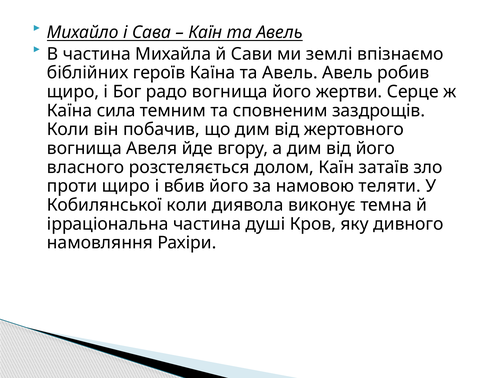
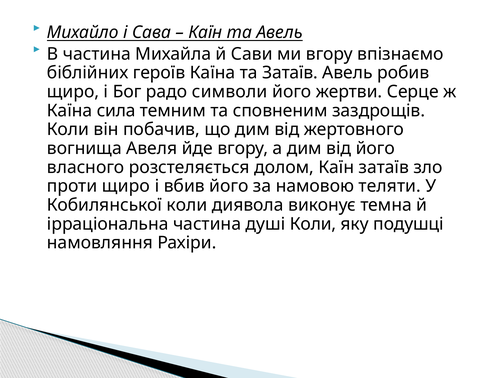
ми землі: землі -> вгору (329, 54)
Каїна та Авель: Авель -> Затаїв (290, 73)
радо вогнища: вогнища -> символи (230, 92)
душі Кров: Кров -> Коли (313, 224)
дивного: дивного -> подушці (409, 224)
